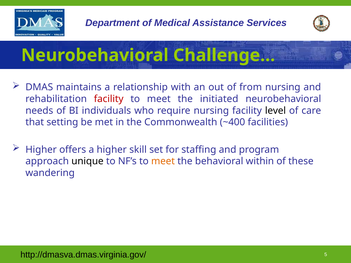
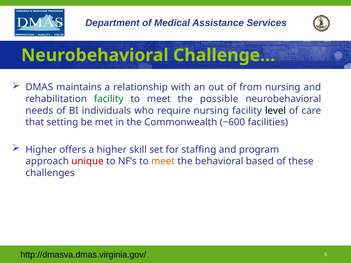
facility colour: red -> green (109, 99)
initiated: initiated -> possible (219, 99)
~400: ~400 -> ~600 (232, 122)
unique colour: black -> red (87, 161)
within: within -> based (260, 161)
wandering: wandering -> challenges (50, 173)
